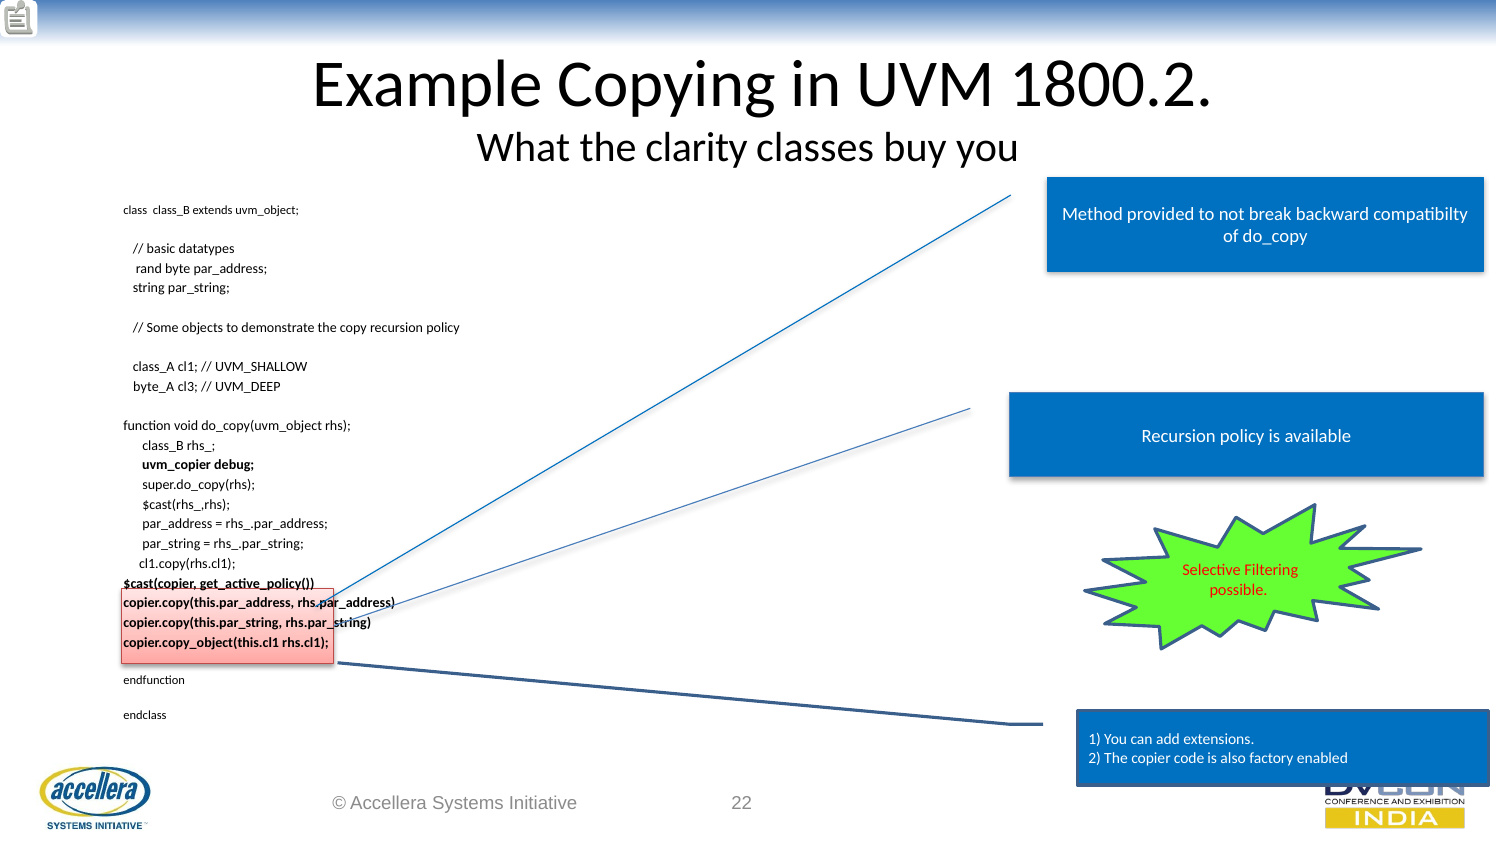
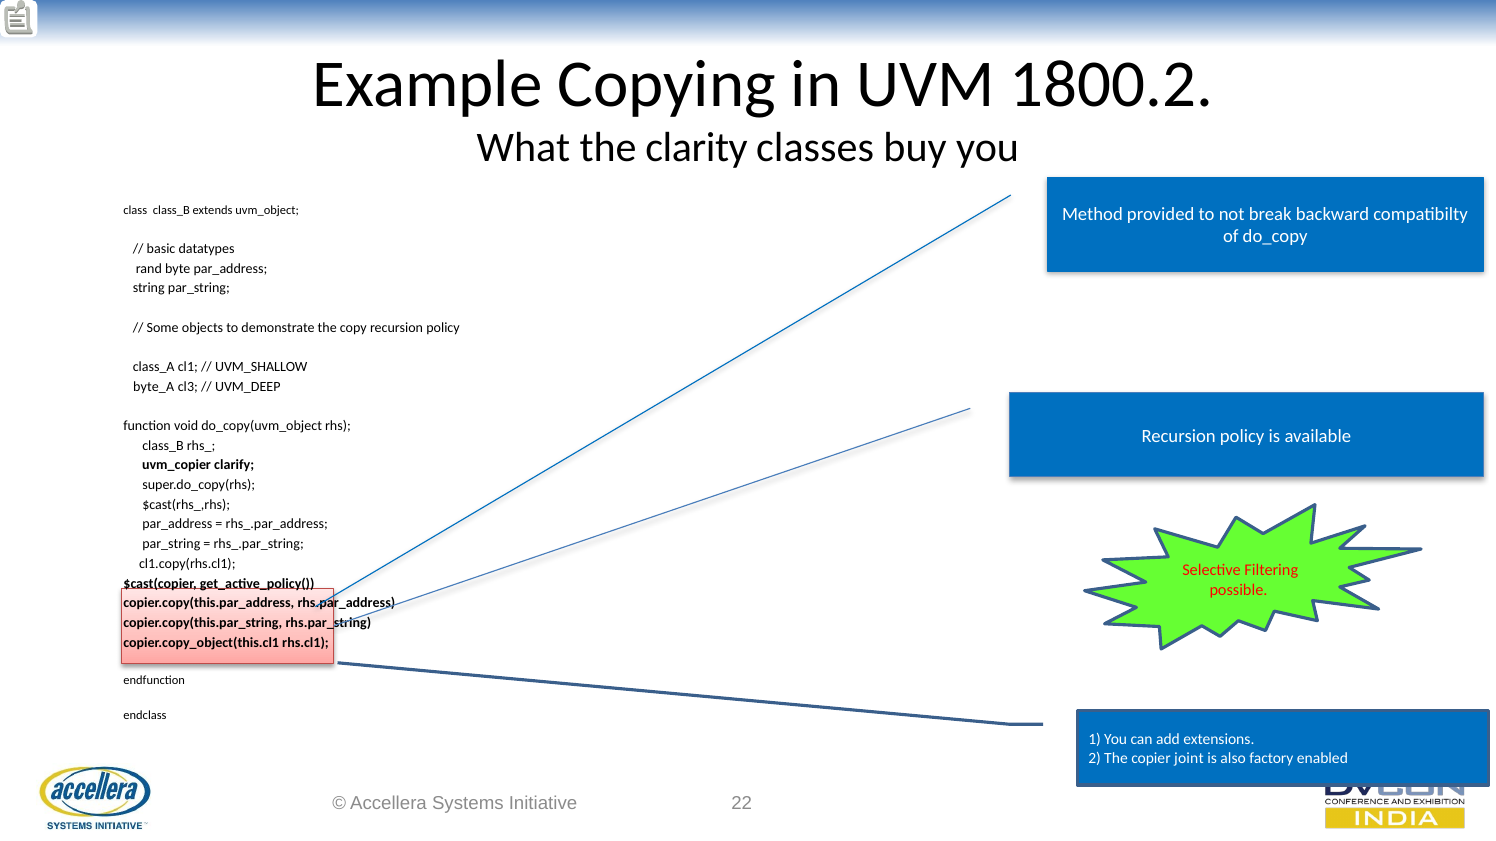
debug: debug -> clarify (234, 466)
code: code -> joint (1189, 758)
